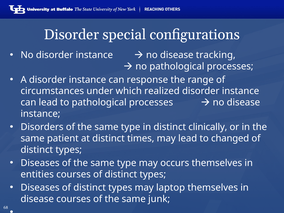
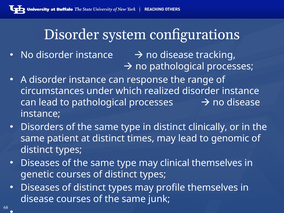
special: special -> system (124, 35)
changed: changed -> genomic (230, 138)
occurs: occurs -> clinical (175, 163)
entities: entities -> genetic (37, 174)
laptop: laptop -> profile (171, 188)
